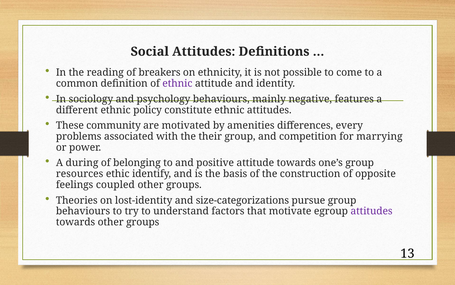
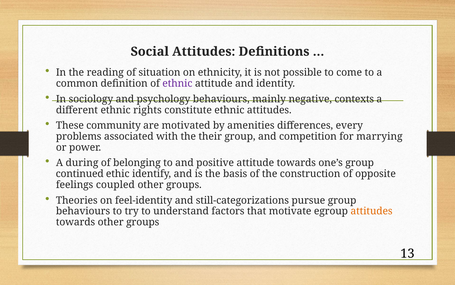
breakers: breakers -> situation (159, 72)
features: features -> contexts (354, 99)
policy: policy -> rights (147, 110)
resources: resources -> continued (80, 174)
lost-identity: lost-identity -> feel-identity (144, 200)
size-categorizations: size-categorizations -> still-categorizations (242, 200)
attitudes colour: purple -> orange (372, 211)
